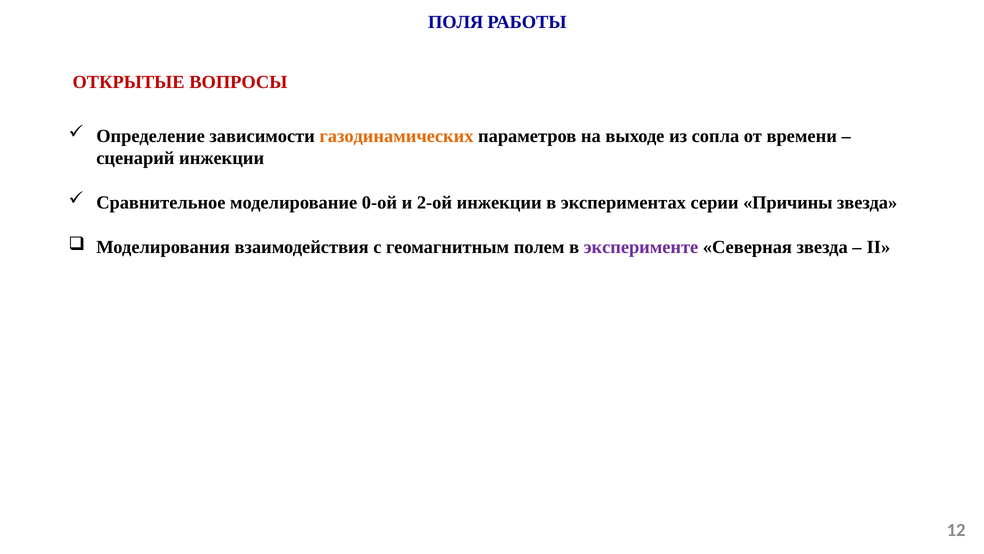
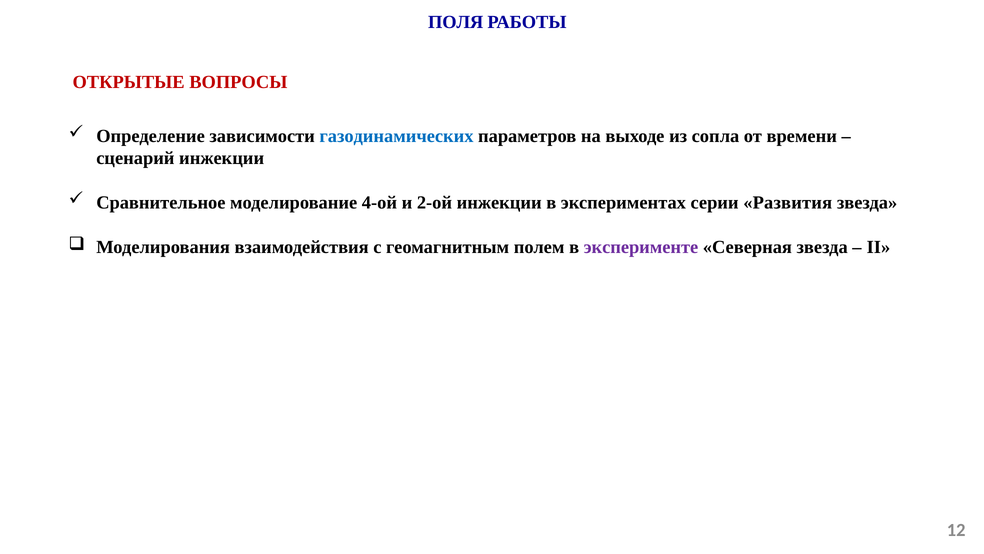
газодинамических colour: orange -> blue (396, 136)
0-ой: 0-ой -> 4-ой (379, 202)
Причины: Причины -> Развития (788, 202)
